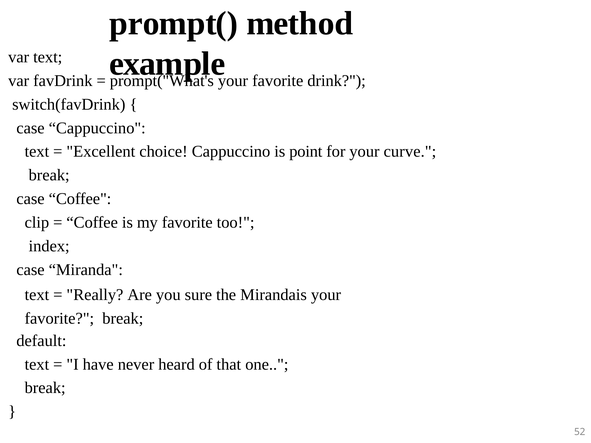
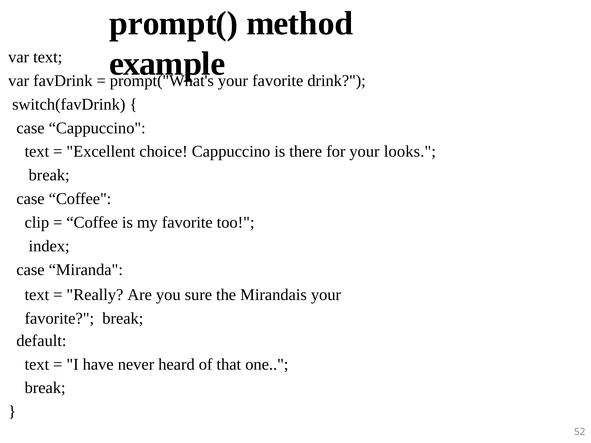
point: point -> there (306, 152)
curve: curve -> looks (410, 152)
